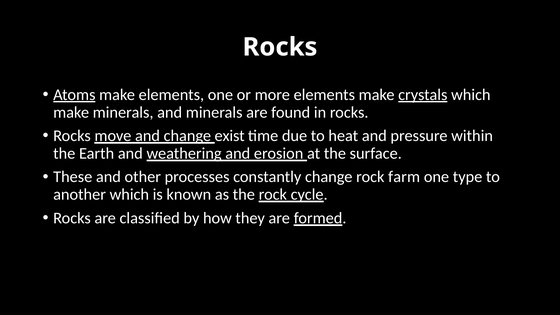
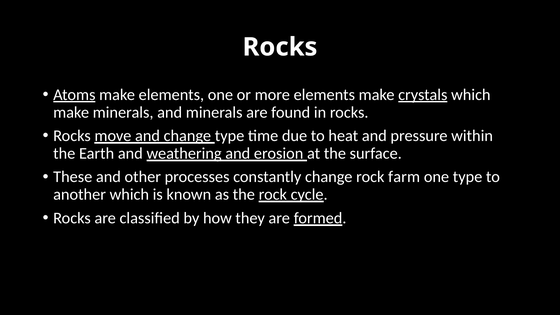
change exist: exist -> type (230, 136)
